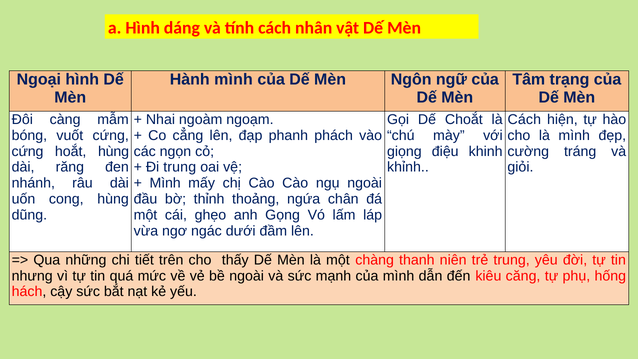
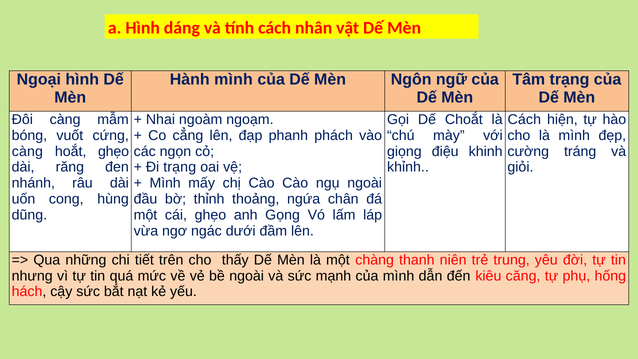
cứng: cứng -> càng (27, 151)
hoắt hùng: hùng -> ghẹo (114, 151)
Đi trung: trung -> trạng (180, 167)
